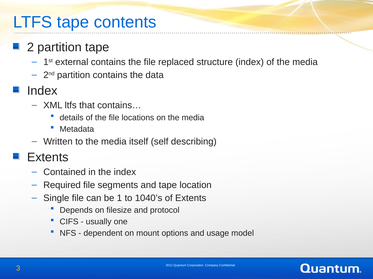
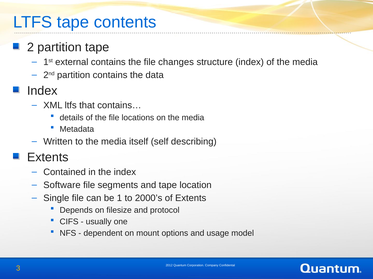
replaced: replaced -> changes (176, 62)
Required: Required -> Software (62, 185)
1040’s: 1040’s -> 2000’s (149, 199)
